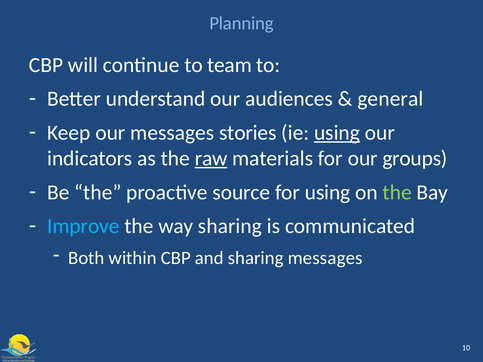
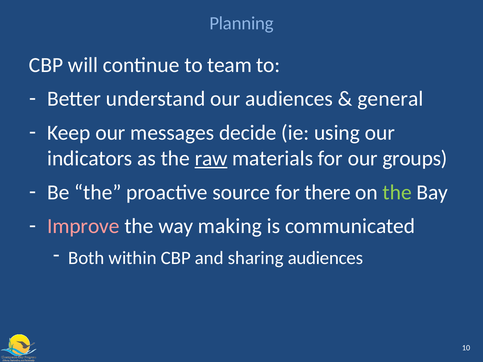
stories: stories -> decide (248, 133)
using underline: present -> none (337, 133)
for using: using -> there (328, 192)
Improve colour: light blue -> pink (83, 226)
way sharing: sharing -> making (230, 226)
sharing messages: messages -> audiences (325, 258)
